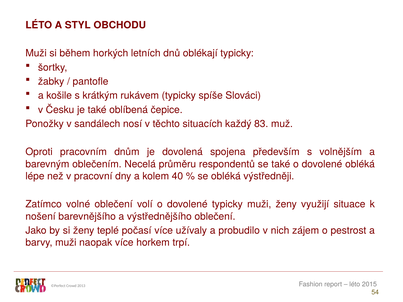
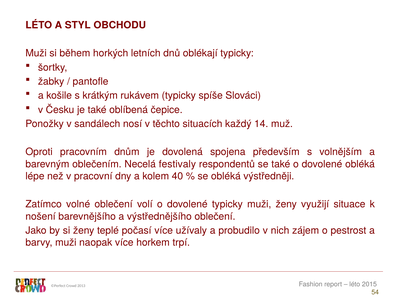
83: 83 -> 14 (261, 124)
průměru: průměru -> festivaly (177, 164)
